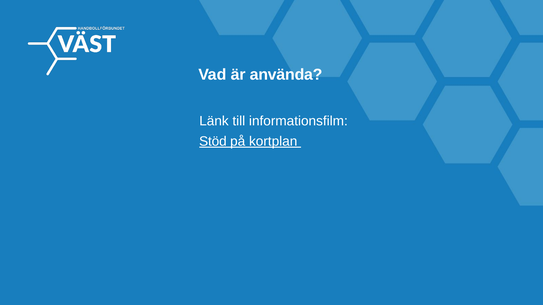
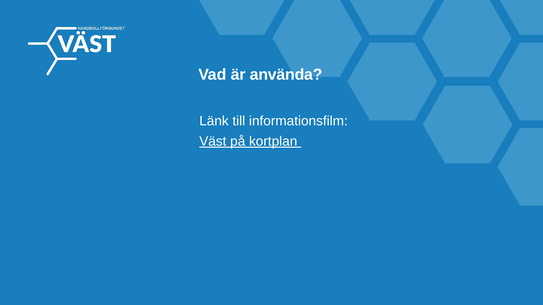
Stöd: Stöd -> Väst (213, 141)
